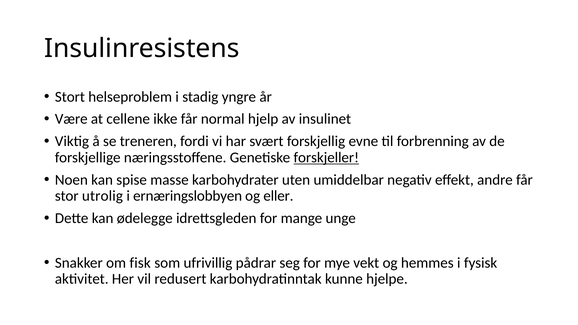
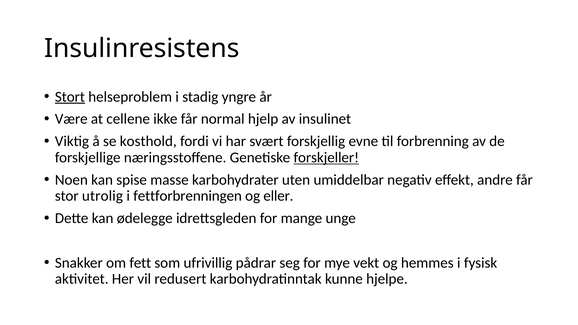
Stort underline: none -> present (70, 97)
treneren: treneren -> kosthold (148, 141)
ernæringslobbyen: ernæringslobbyen -> fettforbrenningen (188, 196)
fisk: fisk -> fett (140, 263)
